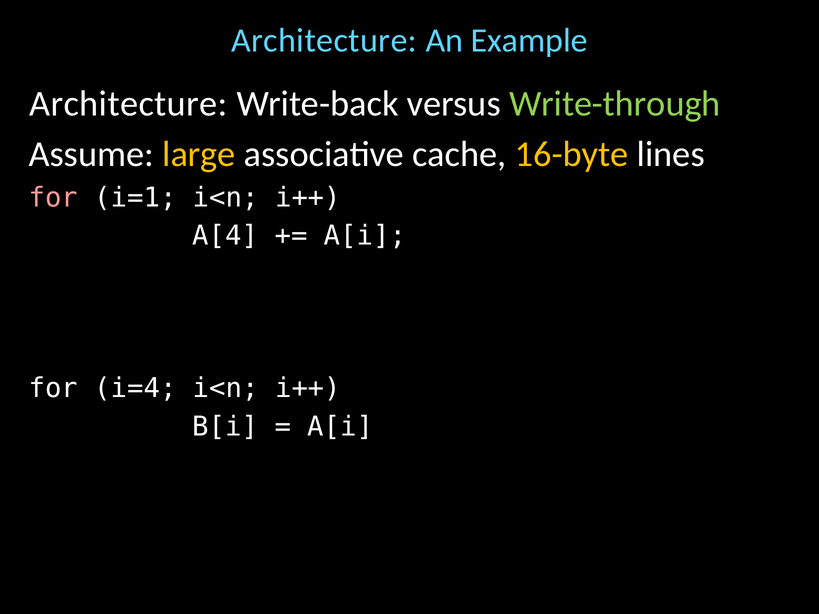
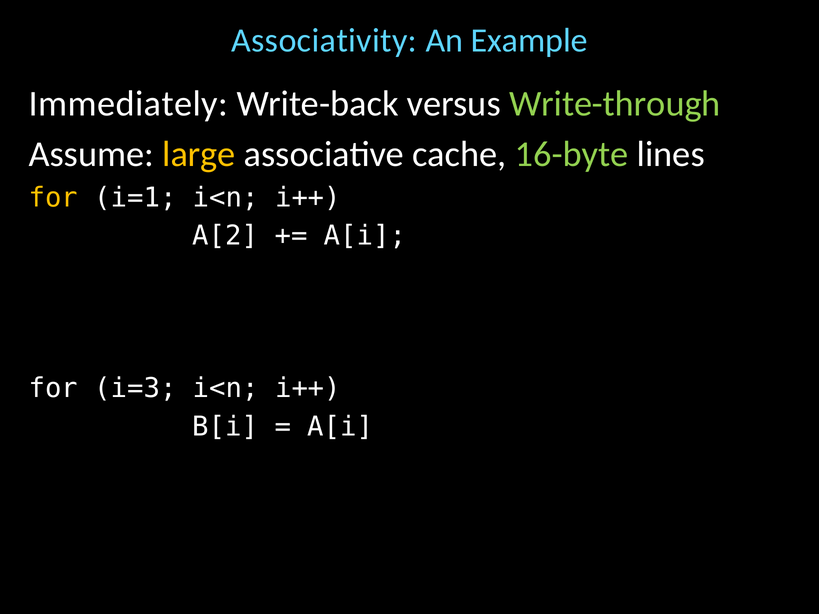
Architecture: Architecture -> Associativity (324, 41)
Architecture: Architecture -> Immediately (128, 104)
16-byte colour: yellow -> light green (572, 155)
for colour: pink -> yellow (53, 198)
A[4: A[4 -> A[2 (225, 236)
i=4: i=4 -> i=3 (135, 389)
